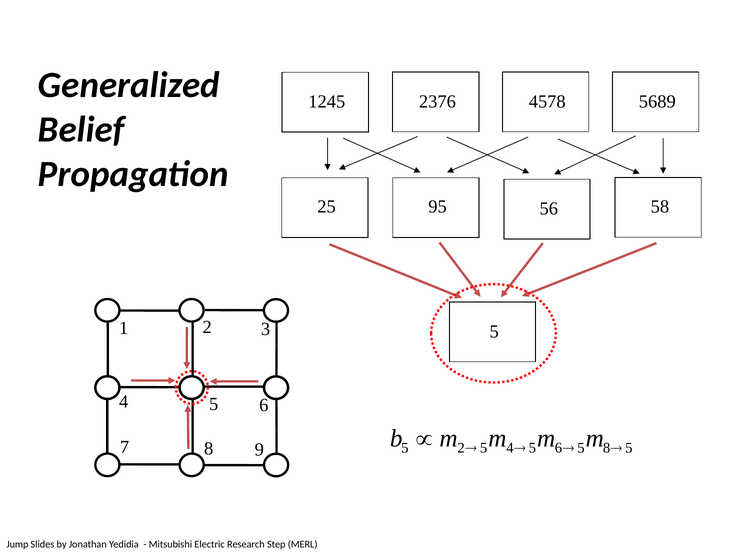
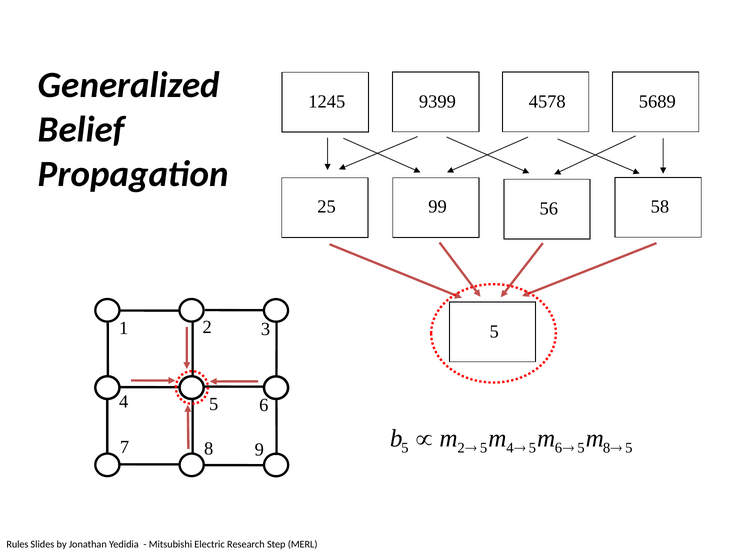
2376: 2376 -> 9399 (437, 101)
95: 95 -> 99 (438, 207)
Jump: Jump -> Rules (17, 545)
